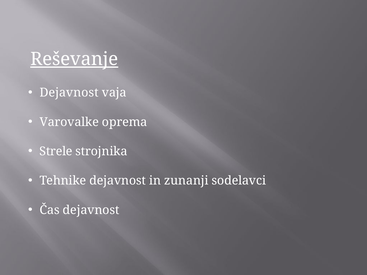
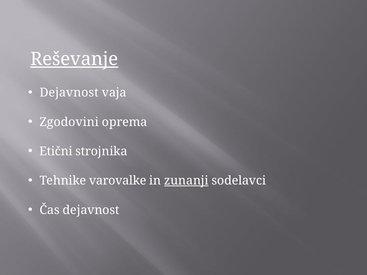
Varovalke: Varovalke -> Zgodovini (69, 122)
Strele: Strele -> Etični (56, 151)
Tehnike dejavnost: dejavnost -> varovalke (118, 181)
zunanji underline: none -> present (186, 181)
